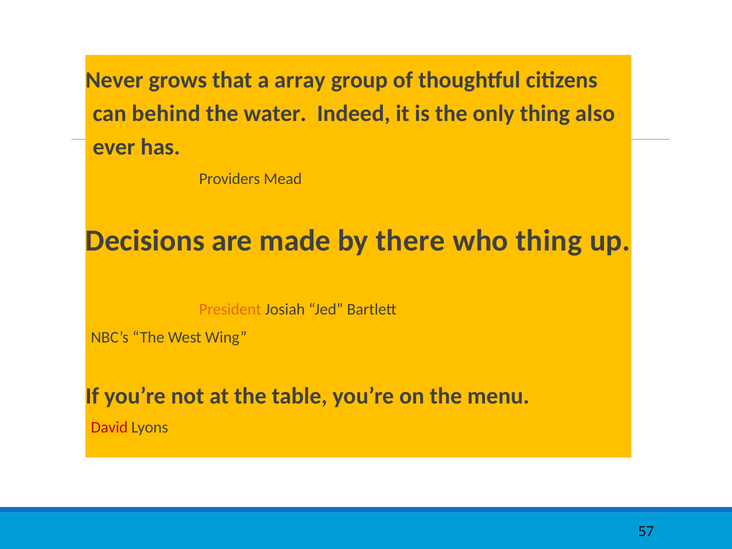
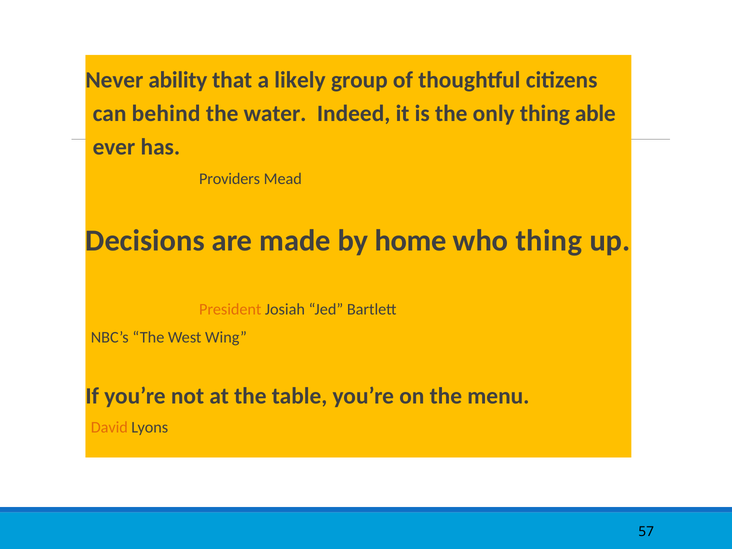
grows: grows -> ability (178, 80)
array: array -> likely (300, 80)
also: also -> able (595, 113)
there: there -> home (411, 241)
David colour: red -> orange (109, 427)
